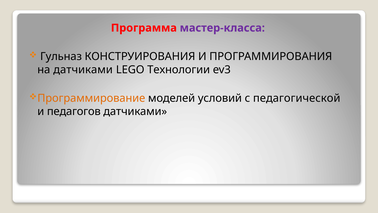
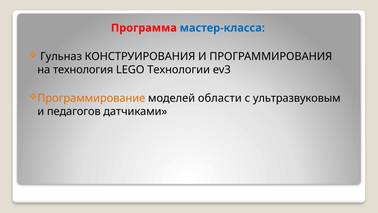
мастер-класса colour: purple -> blue (222, 28)
на датчиками: датчиками -> технология (83, 70)
условий: условий -> области (220, 98)
педагогической: педагогической -> ультразвуковым (297, 98)
